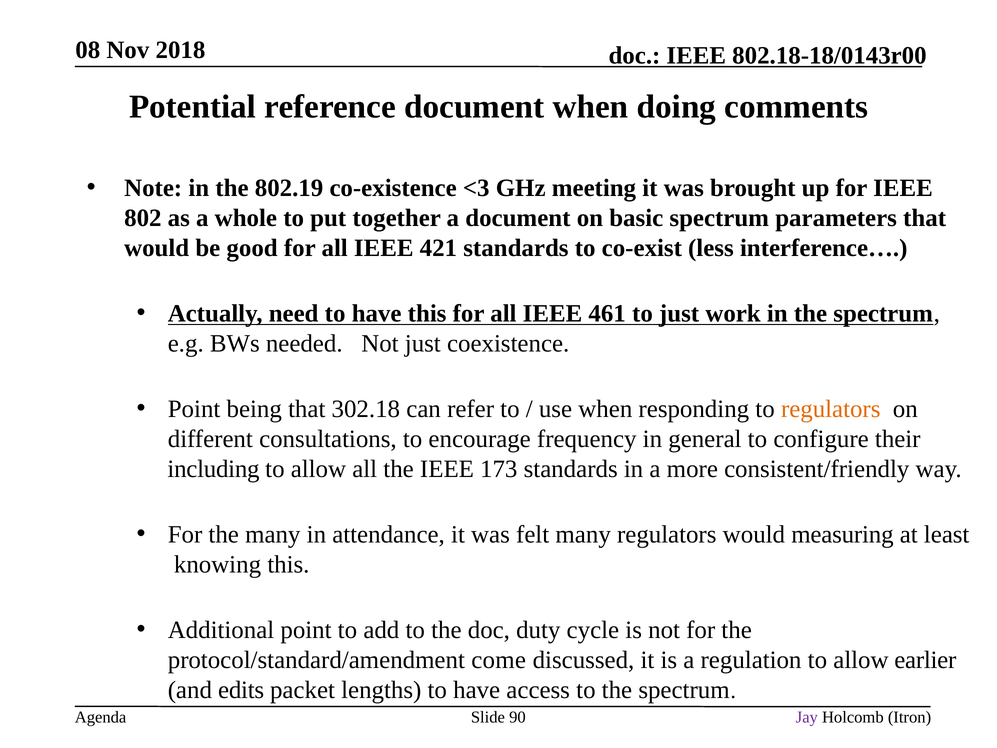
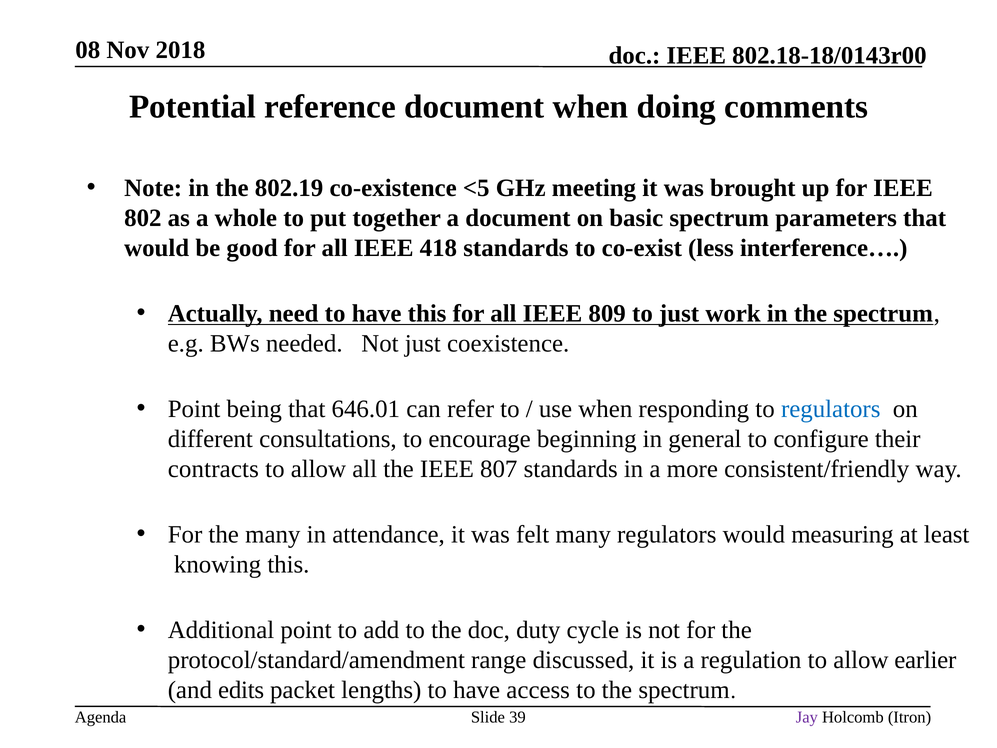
<3: <3 -> <5 (476, 188)
421: 421 -> 418 (438, 248)
461: 461 -> 809 (607, 313)
302.18: 302.18 -> 646.01 (366, 409)
regulators colour: orange -> blue (831, 409)
frequency: frequency -> beginning (587, 439)
including: including -> contracts (213, 469)
173: 173 -> 807 (499, 469)
come: come -> range (499, 660)
90: 90 -> 39 (517, 717)
